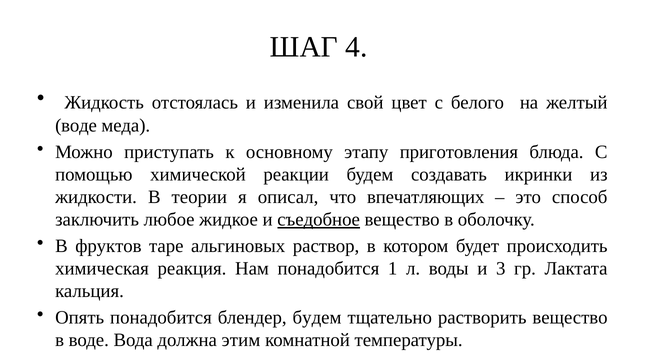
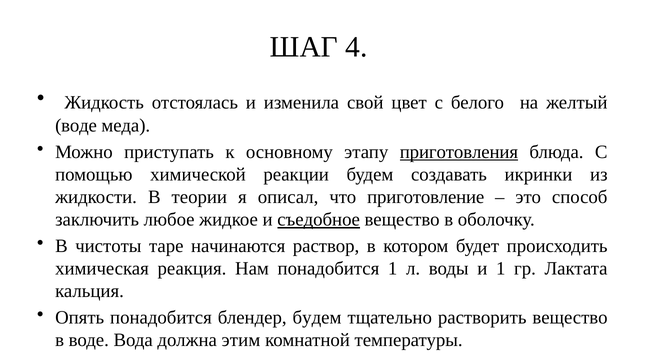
приготовления underline: none -> present (459, 152)
впечатляющих: впечатляющих -> приготовление (426, 197)
фруктов: фруктов -> чистоты (108, 246)
альгиновых: альгиновых -> начинаются (238, 246)
и 3: 3 -> 1 (501, 269)
